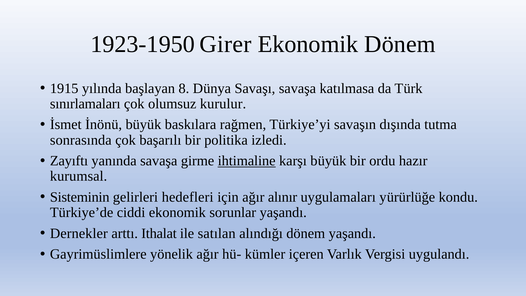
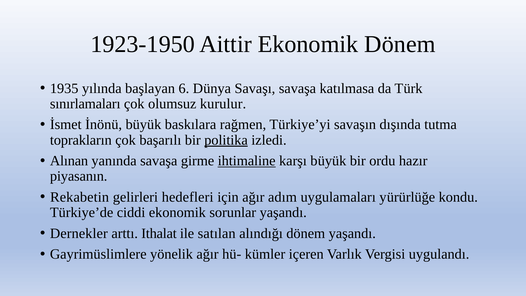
Girer: Girer -> Aittir (226, 44)
1915: 1915 -> 1935 (64, 88)
8: 8 -> 6 (184, 88)
sonrasında: sonrasında -> toprakların (81, 140)
politika underline: none -> present (226, 140)
Zayıftı: Zayıftı -> Alınan (69, 161)
kurumsal: kurumsal -> piyasanın (79, 176)
Sisteminin: Sisteminin -> Rekabetin (80, 197)
alınır: alınır -> adım (282, 197)
